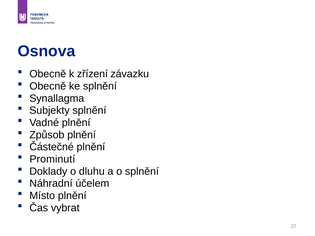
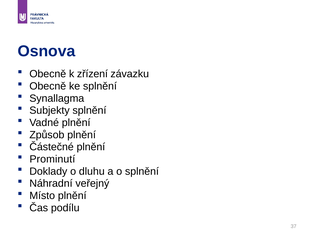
účelem: účelem -> veřejný (92, 184)
vybrat: vybrat -> podílu (65, 208)
